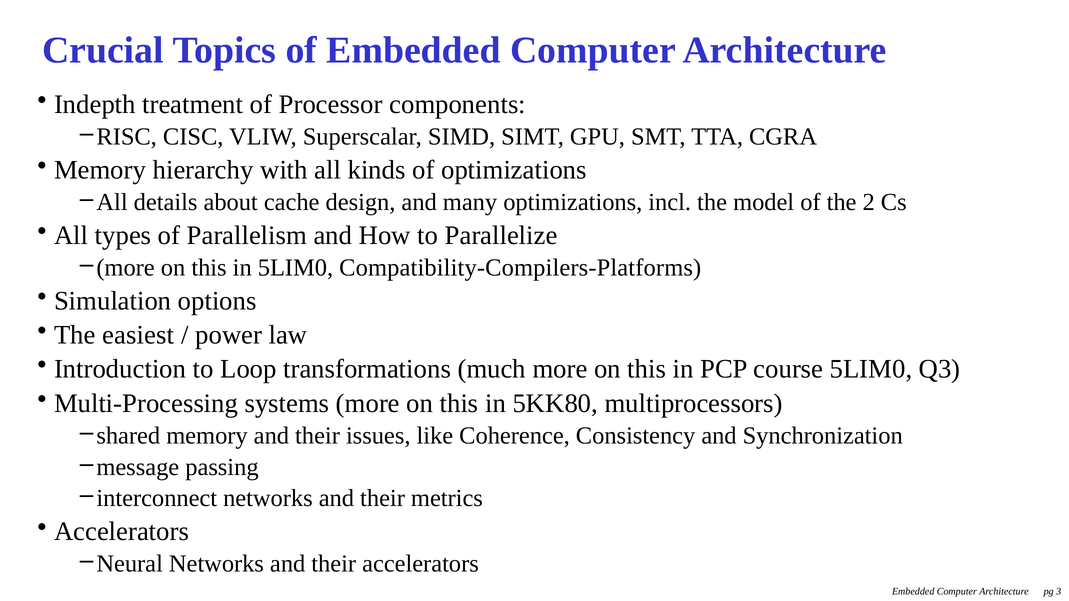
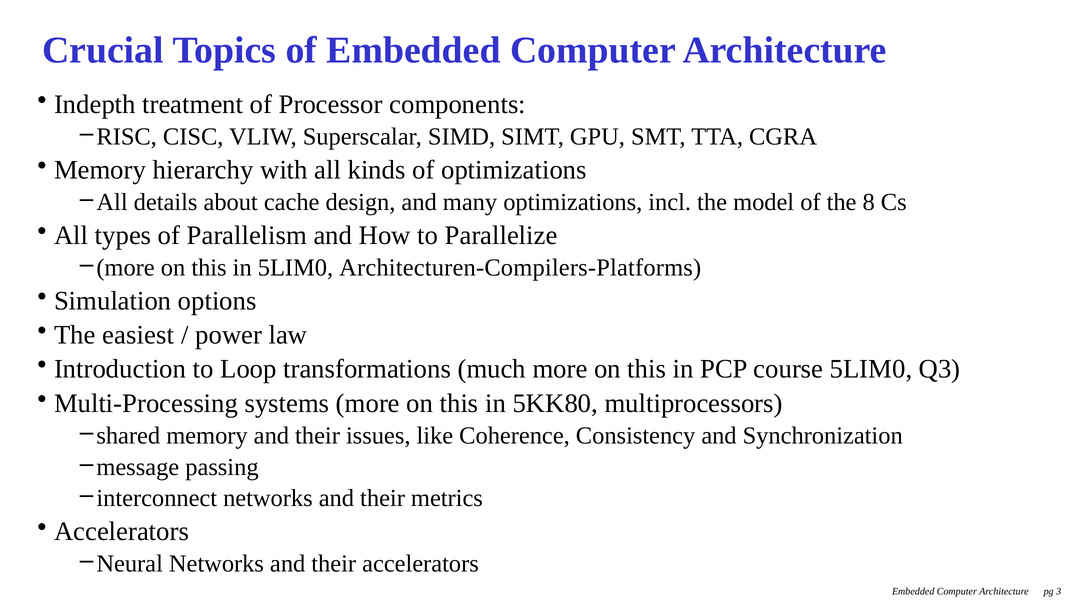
2: 2 -> 8 (869, 202)
Compatibility-Compilers-Platforms: Compatibility-Compilers-Platforms -> Architecturen-Compilers-Platforms (520, 268)
